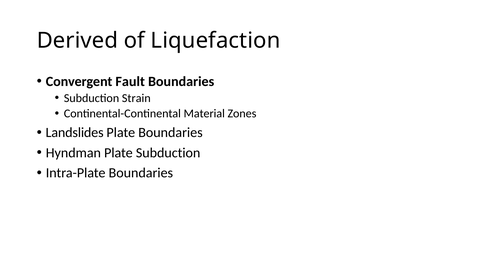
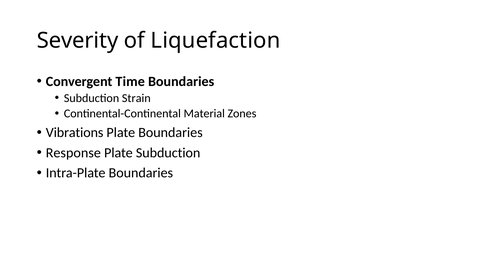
Derived: Derived -> Severity (78, 40)
Fault: Fault -> Time (130, 81)
Landslides: Landslides -> Vibrations (75, 133)
Hyndman: Hyndman -> Response (73, 153)
